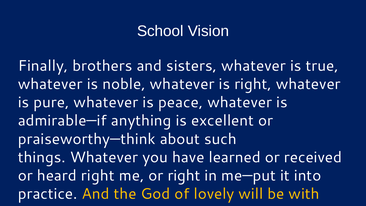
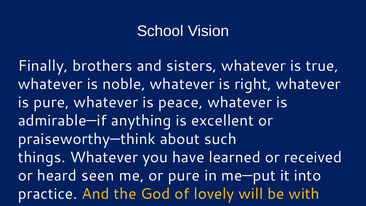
heard right: right -> seen (98, 176)
or right: right -> pure (184, 176)
